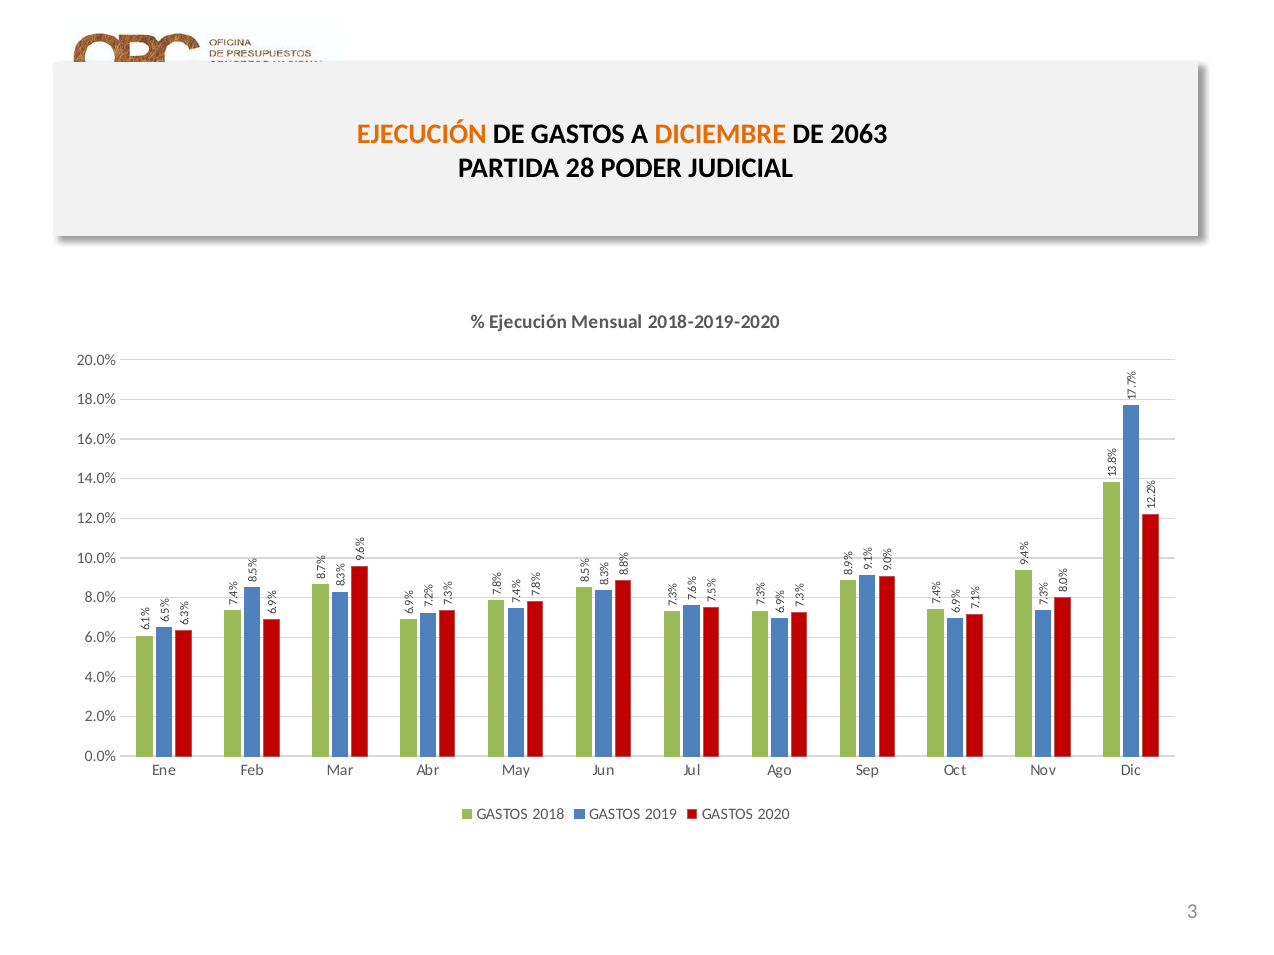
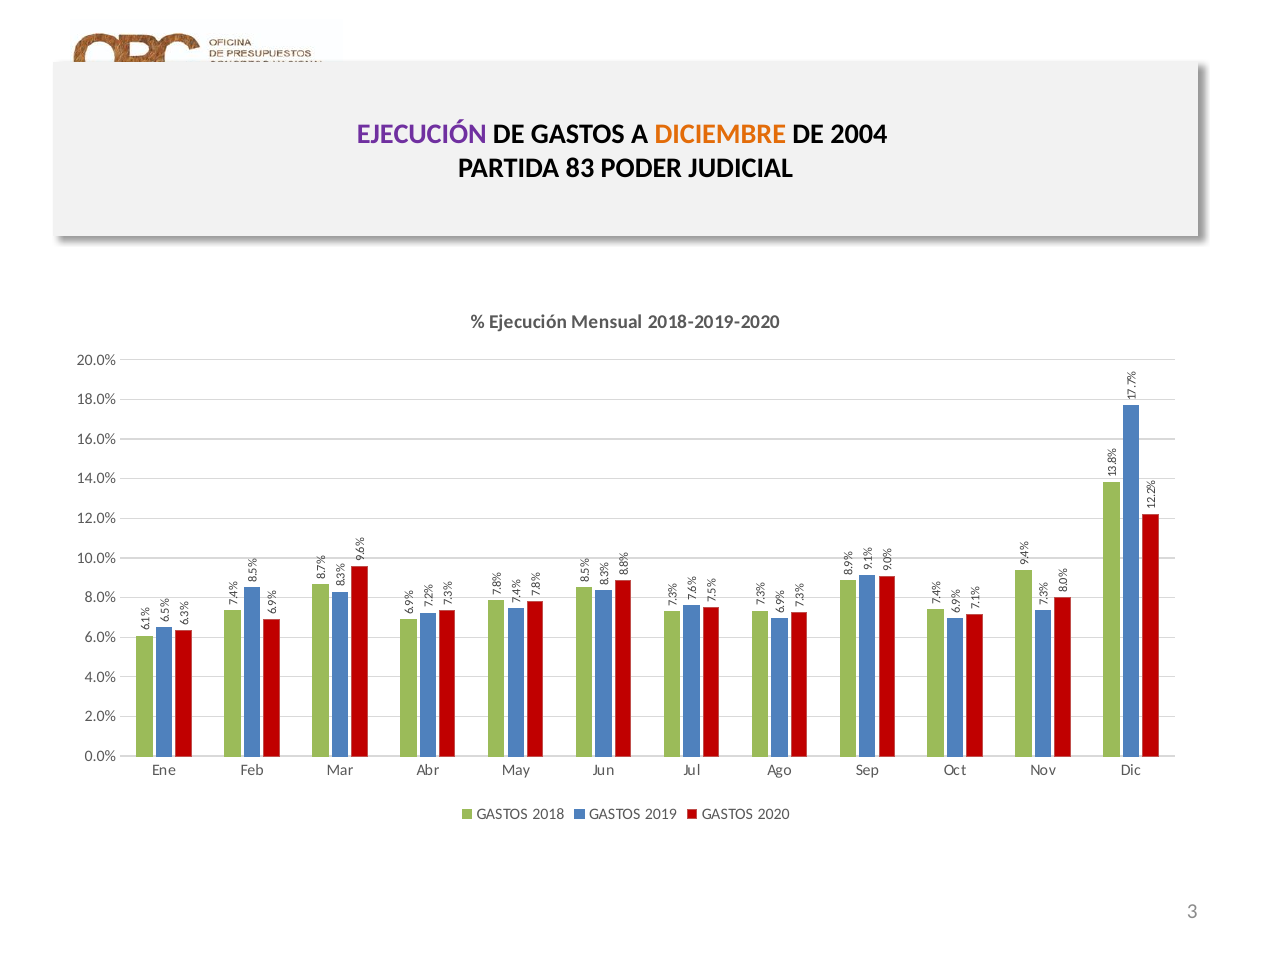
EJECUCIÓN colour: orange -> purple (422, 134)
2063: 2063 -> 2004 (859, 134)
28: 28 -> 83 (580, 168)
